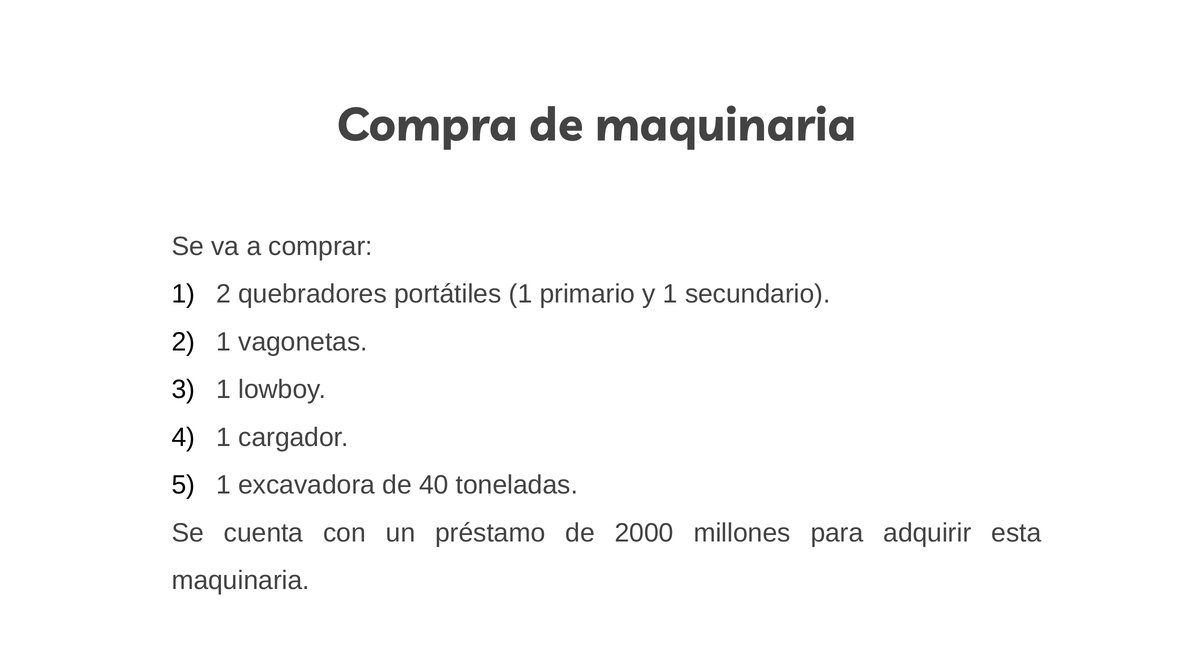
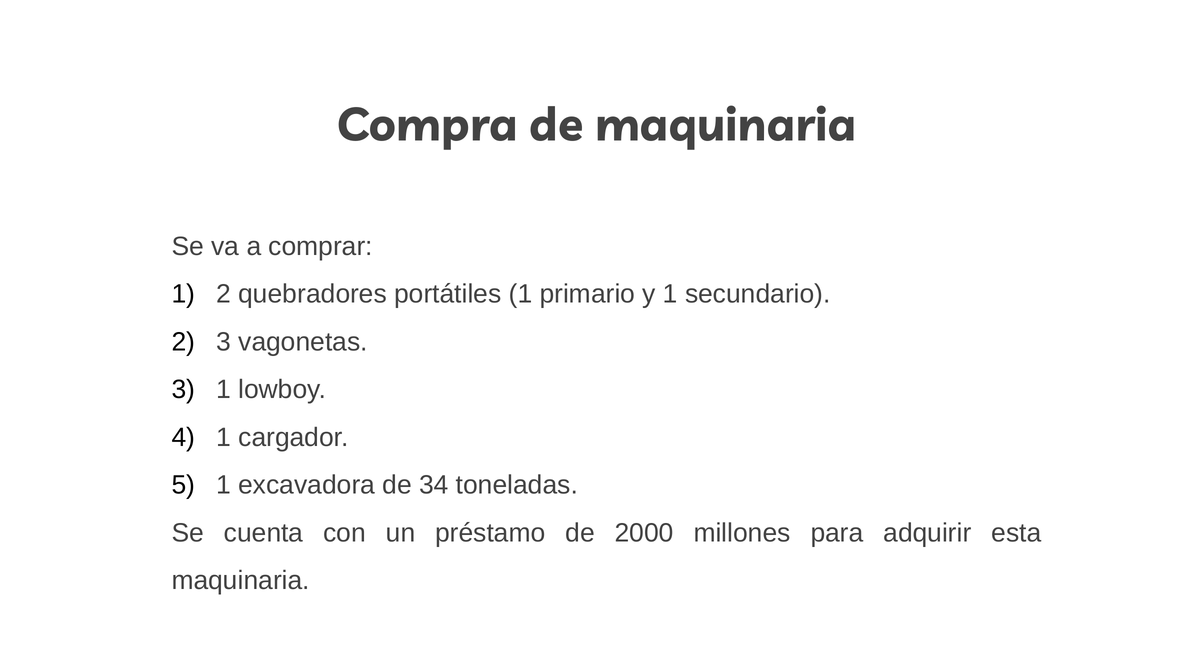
2 1: 1 -> 3 (224, 342)
40: 40 -> 34 (434, 485)
